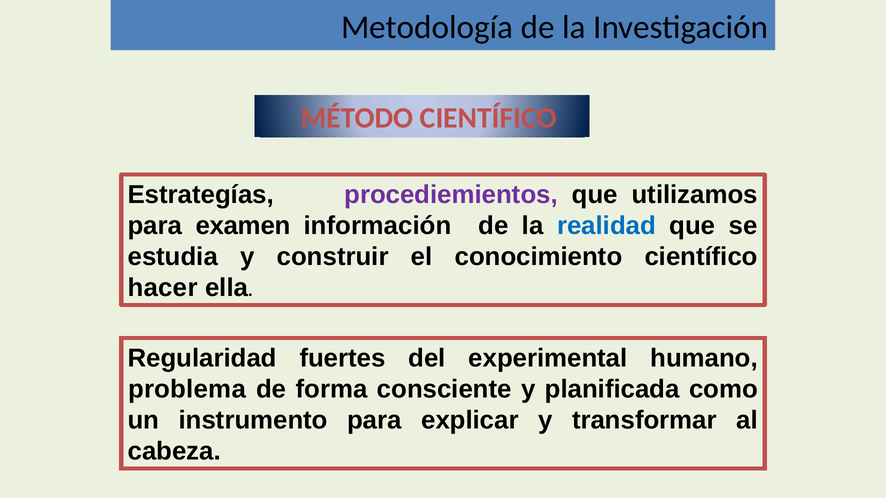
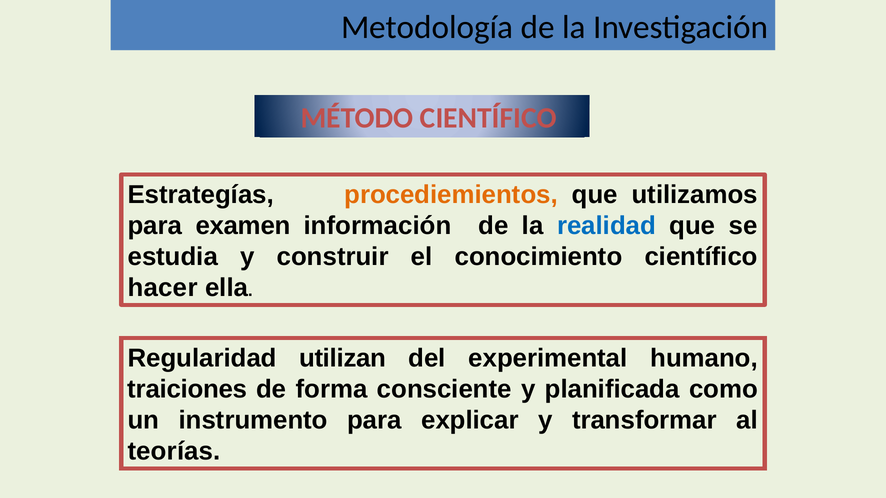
procediemientos colour: purple -> orange (451, 195)
fuertes: fuertes -> utilizan (343, 359)
problema: problema -> traiciones (187, 390)
cabeza: cabeza -> teorías (174, 452)
